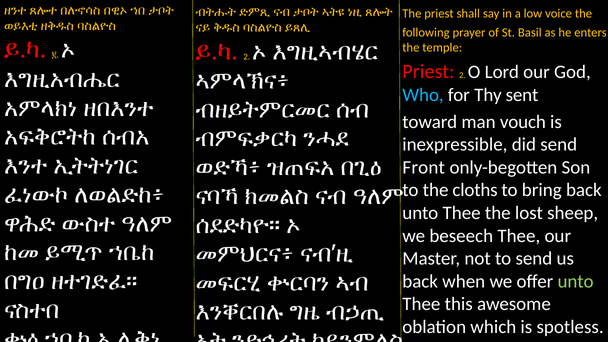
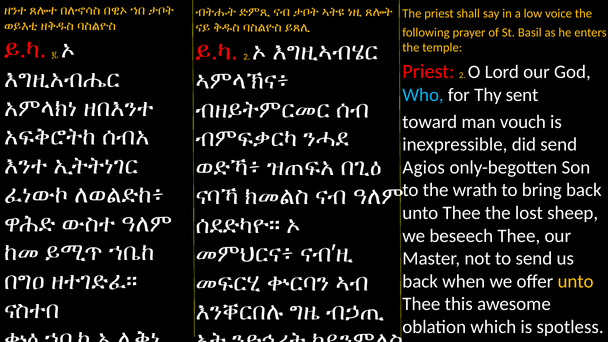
Front: Front -> Agios (424, 167)
cloths: cloths -> wrath (475, 190)
unto colour: light green -> yellow (576, 281)
